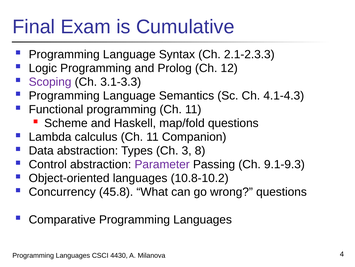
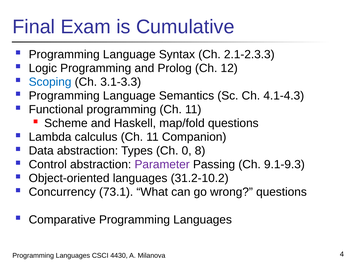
Scoping colour: purple -> blue (50, 82)
3: 3 -> 0 (187, 150)
10.8-10.2: 10.8-10.2 -> 31.2-10.2 (200, 178)
45.8: 45.8 -> 73.1 (116, 192)
